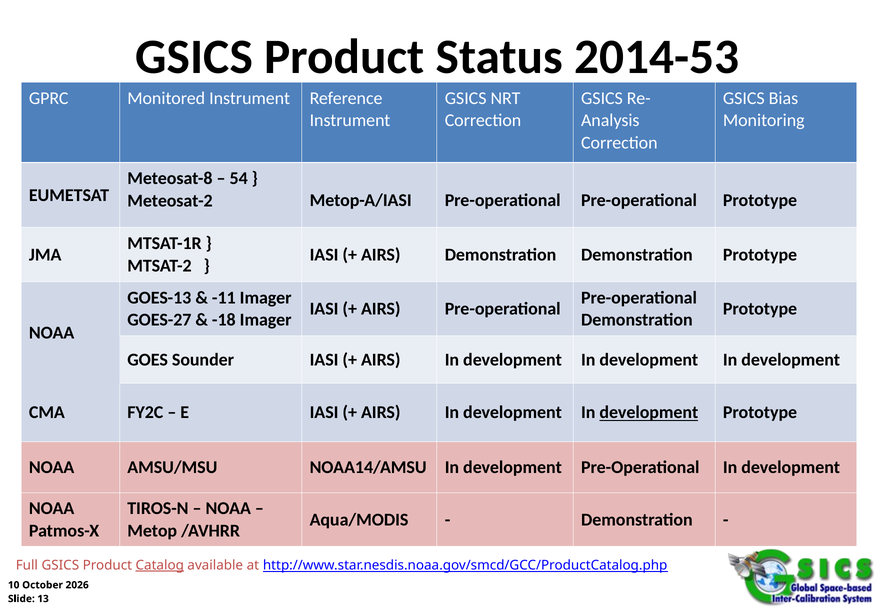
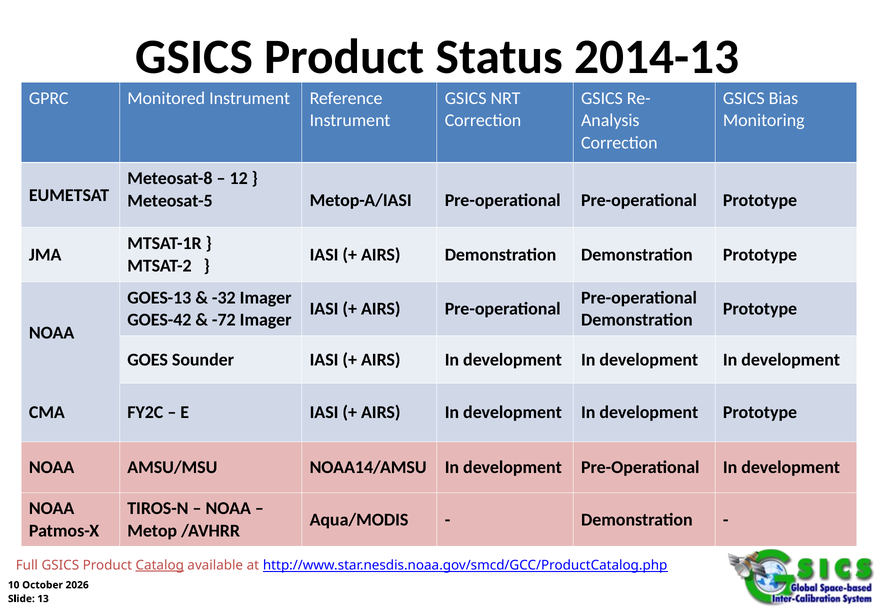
2014-53: 2014-53 -> 2014-13 (657, 57)
54: 54 -> 12 (239, 178)
Meteosat-2: Meteosat-2 -> Meteosat-5 (170, 200)
-11: -11 -> -32 (224, 297)
GOES-27: GOES-27 -> GOES-42 (159, 320)
-18: -18 -> -72 (224, 320)
development underline: present -> none (649, 412)
